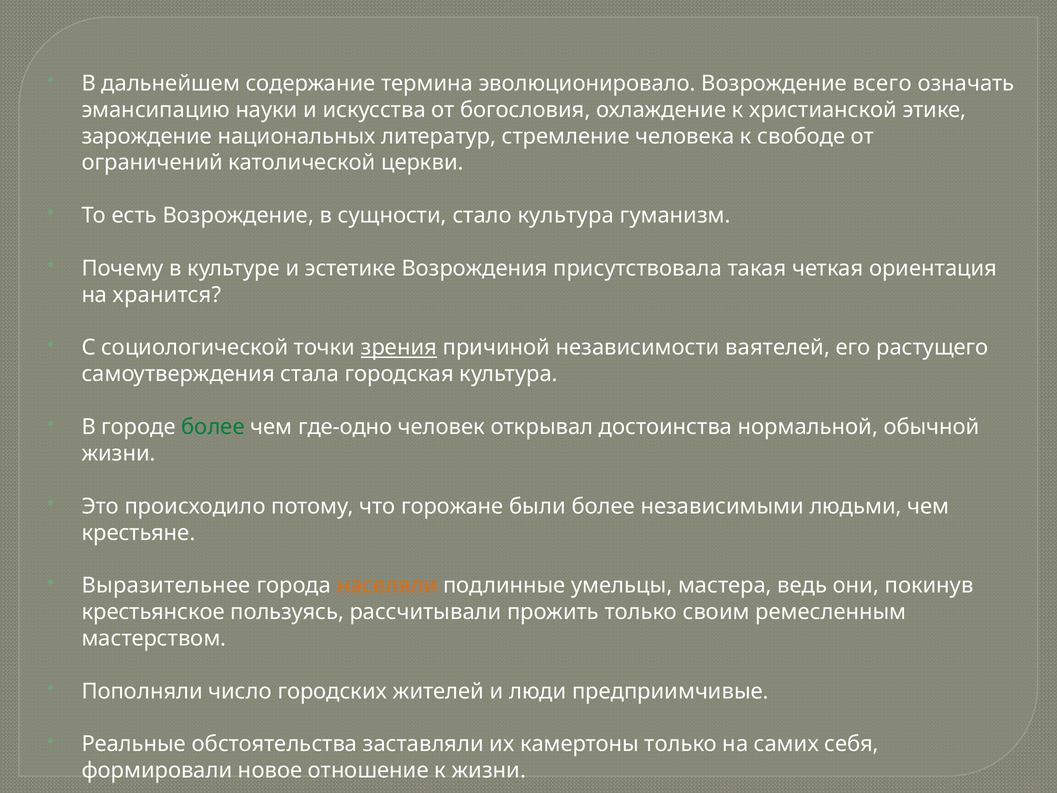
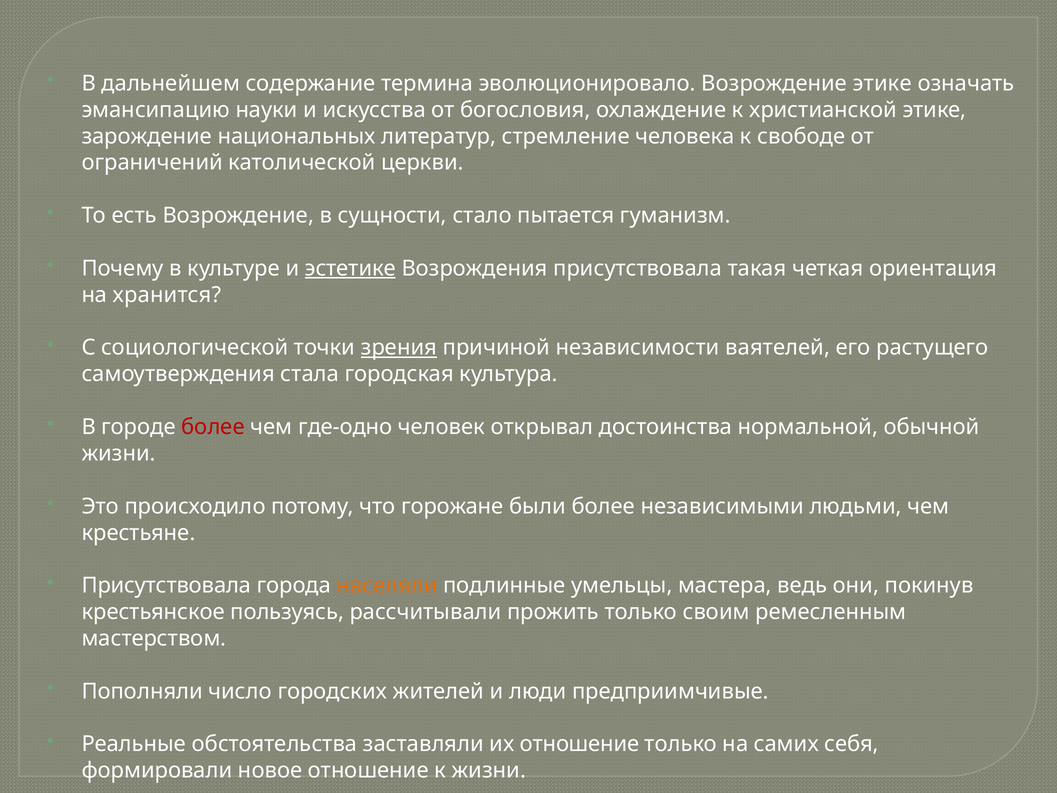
Возрождение всего: всего -> этике (882, 83)
стало культура: культура -> пытается (566, 215)
эстетике underline: none -> present (350, 268)
более colour: green -> red (213, 427)
Выразительнее: Выразительнее -> Присутствовала (166, 585)
их камертоны: камертоны -> отношение (580, 744)
